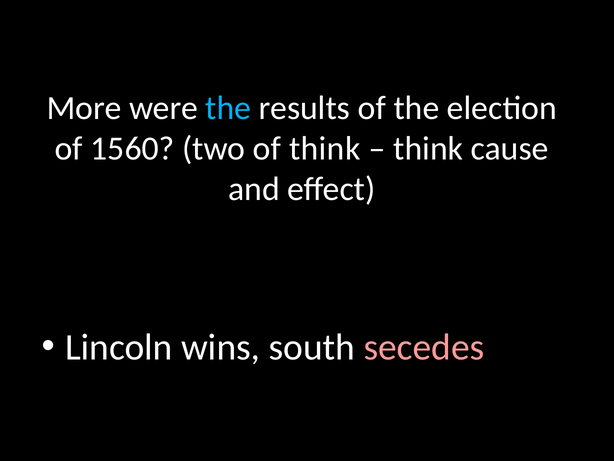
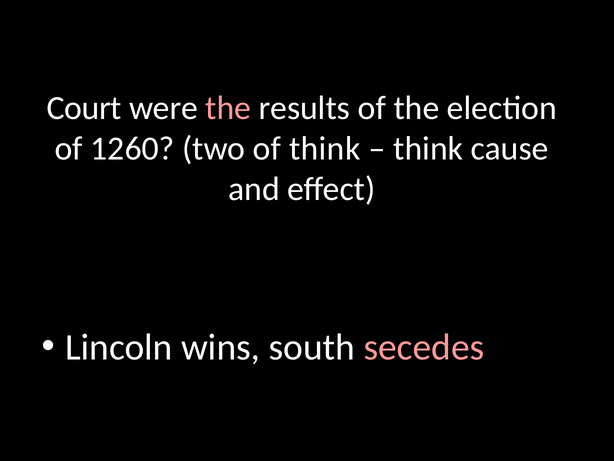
More: More -> Court (84, 108)
the colour: light blue -> pink (228, 108)
1560: 1560 -> 1260 (132, 148)
